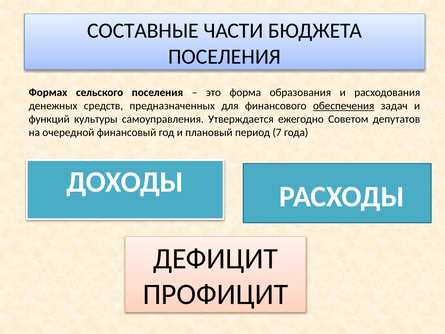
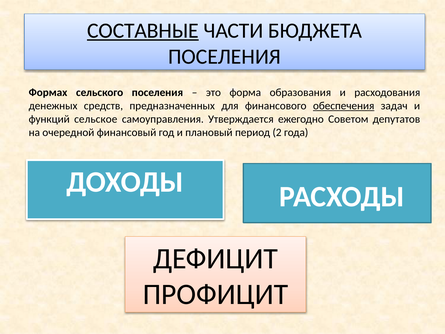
СОСТАВНЫЕ underline: none -> present (143, 31)
культуры: культуры -> сельское (96, 119)
7: 7 -> 2 (277, 132)
